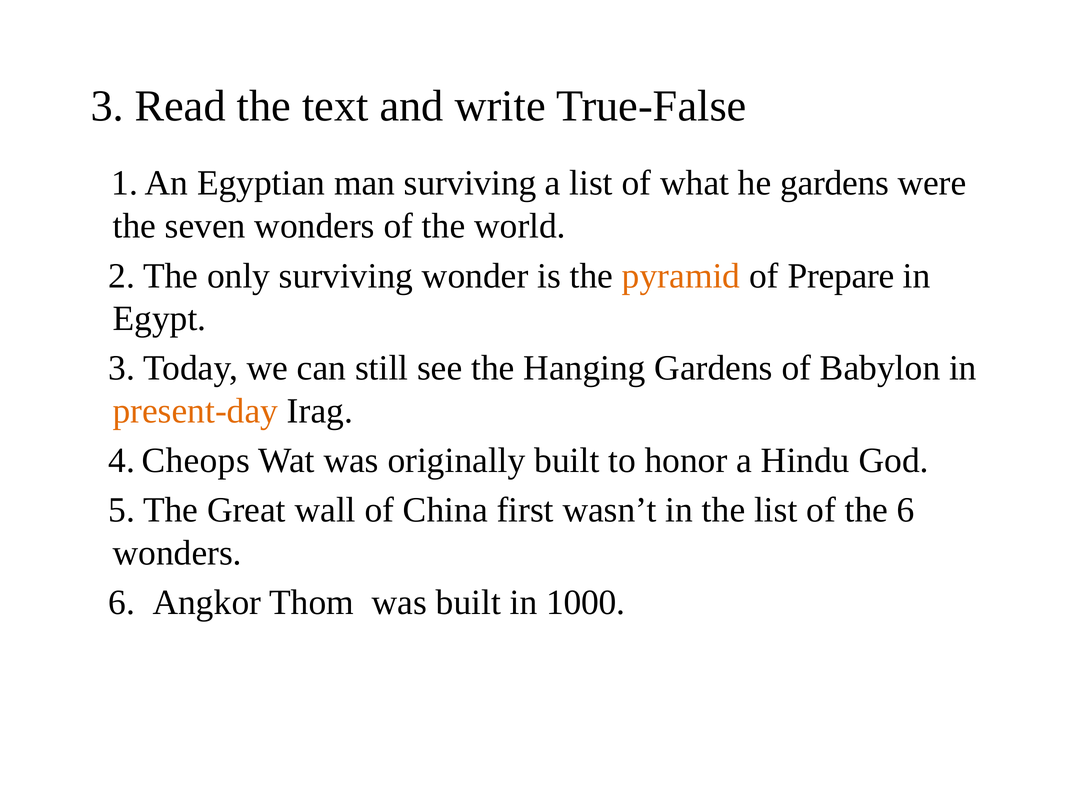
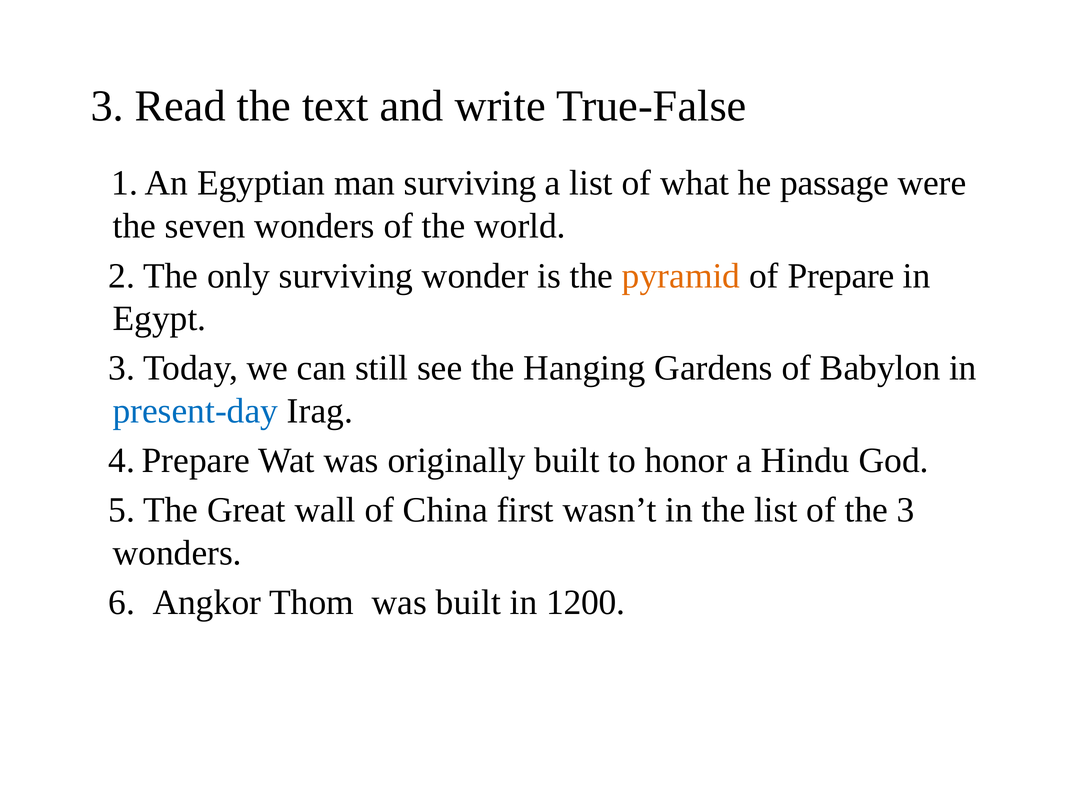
he gardens: gardens -> passage (835, 183)
present-day colour: orange -> blue (195, 411)
4 Cheops: Cheops -> Prepare (196, 460)
the 6: 6 -> 3 (906, 510)
1000: 1000 -> 1200 (586, 602)
